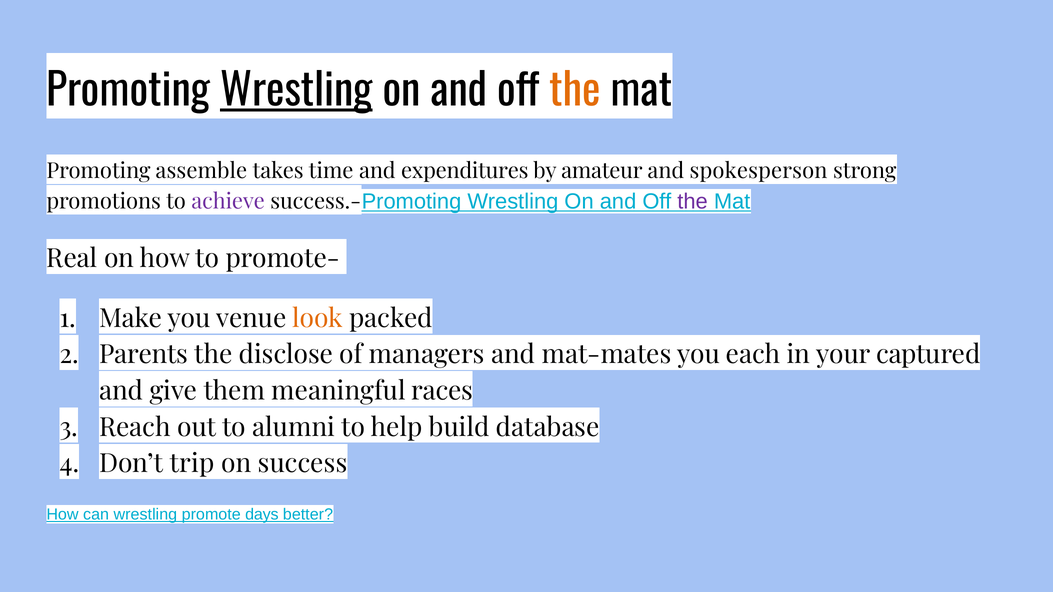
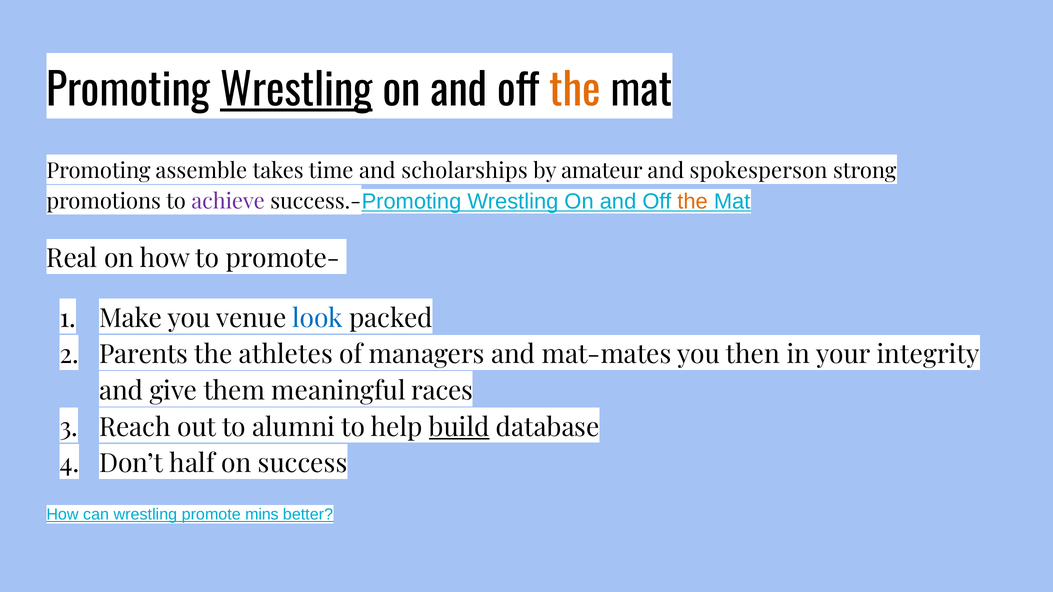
expenditures: expenditures -> scholarships (465, 171)
the colour: purple -> orange (693, 202)
look colour: orange -> blue (318, 319)
disclose: disclose -> athletes (286, 355)
each: each -> then (753, 355)
captured: captured -> integrity (928, 355)
build underline: none -> present (459, 428)
trip: trip -> half (192, 464)
days: days -> mins (262, 515)
